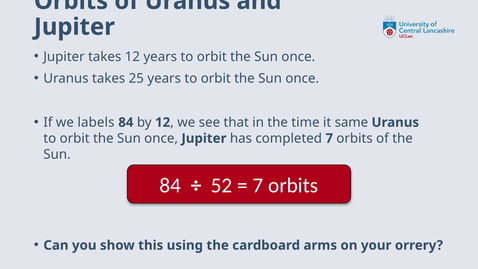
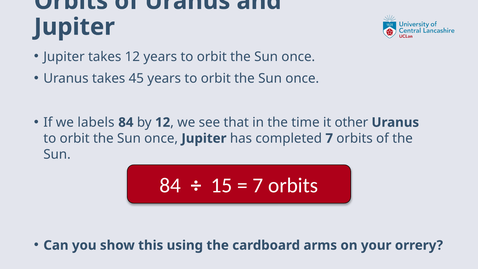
25: 25 -> 45 (136, 79)
same: same -> other (351, 122)
52: 52 -> 15 (222, 185)
